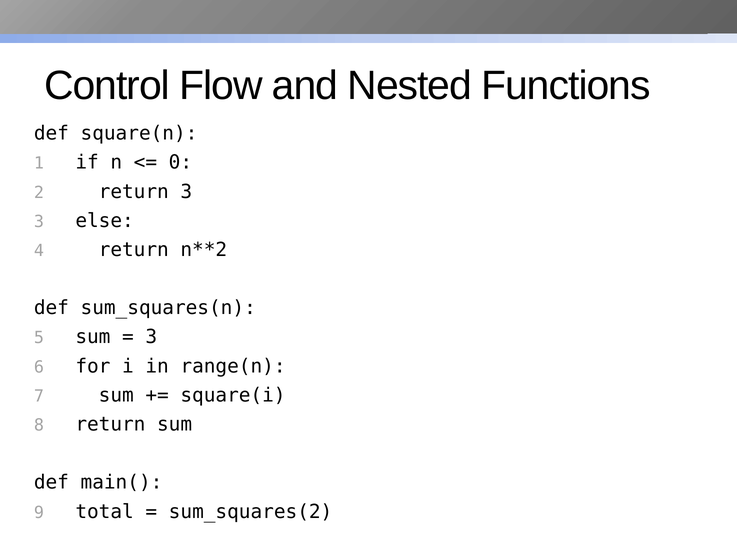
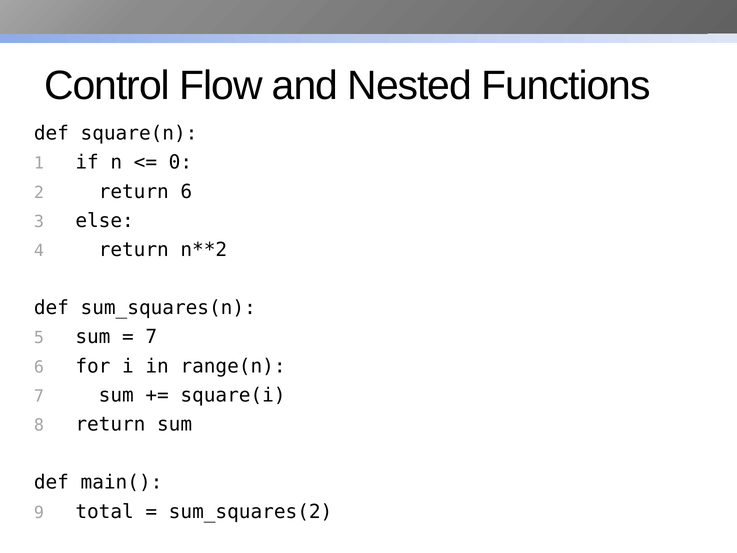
return 3: 3 -> 6 (186, 192)
3: 3 -> 7 (151, 337)
